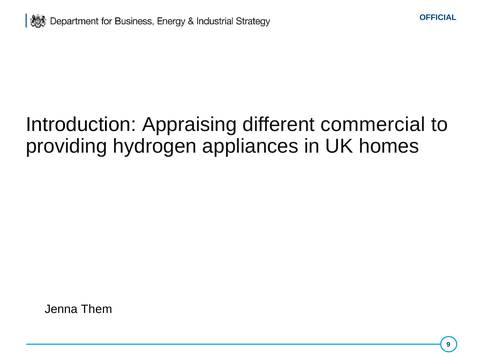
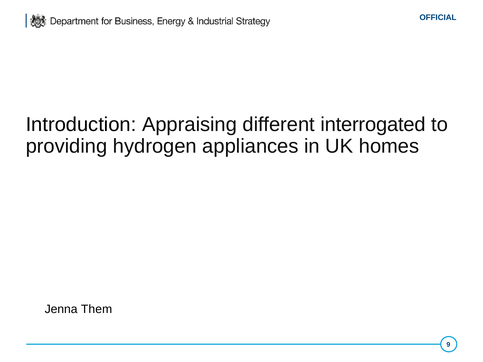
commercial: commercial -> interrogated (373, 125)
